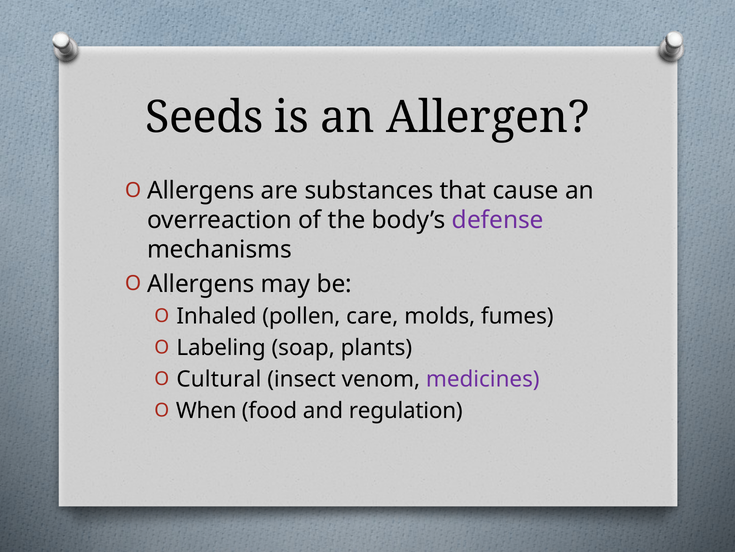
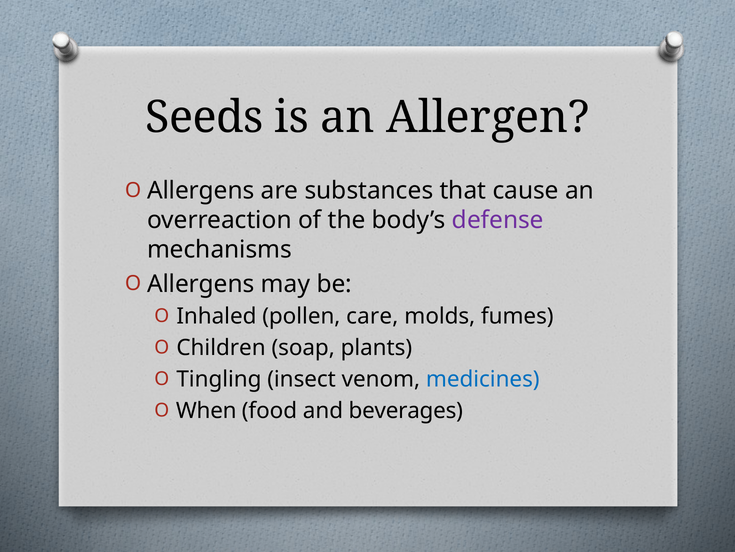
Labeling: Labeling -> Children (221, 347)
Cultural: Cultural -> Tingling (219, 379)
medicines colour: purple -> blue (483, 379)
regulation: regulation -> beverages (406, 410)
